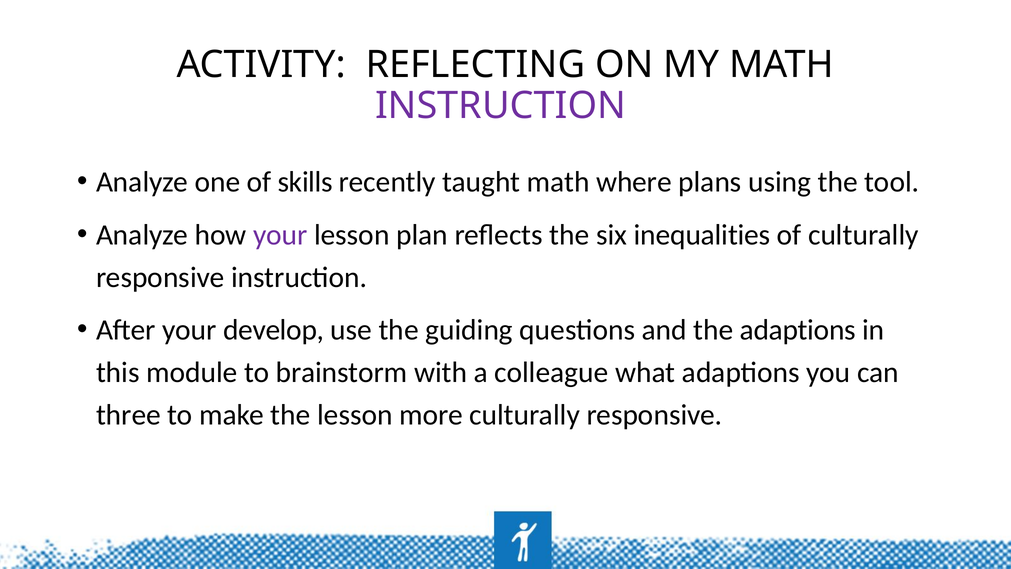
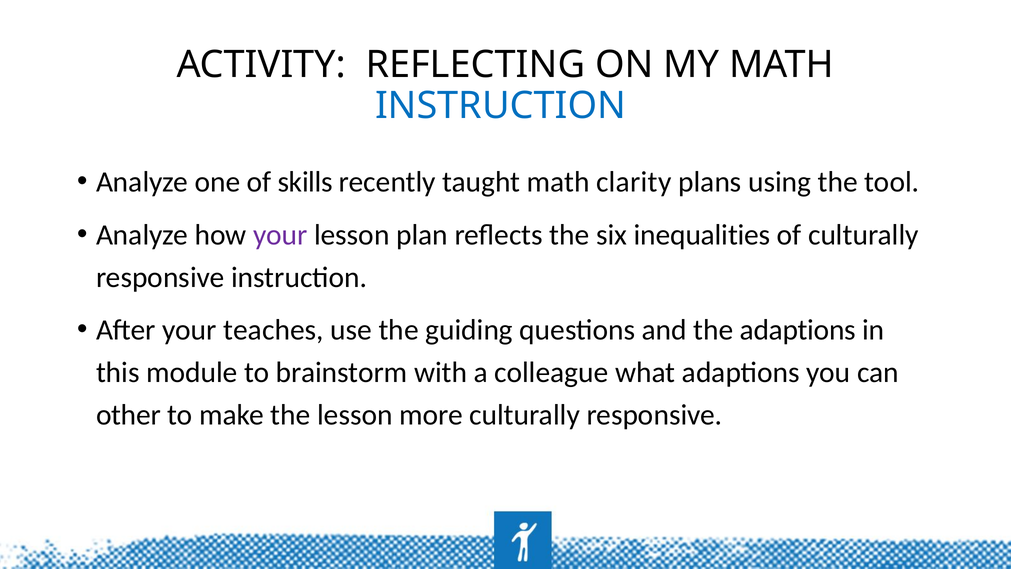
INSTRUCTION colour: purple -> blue (500, 105)
where: where -> clarity (634, 182)
develop: develop -> teaches (273, 330)
three: three -> other (128, 415)
